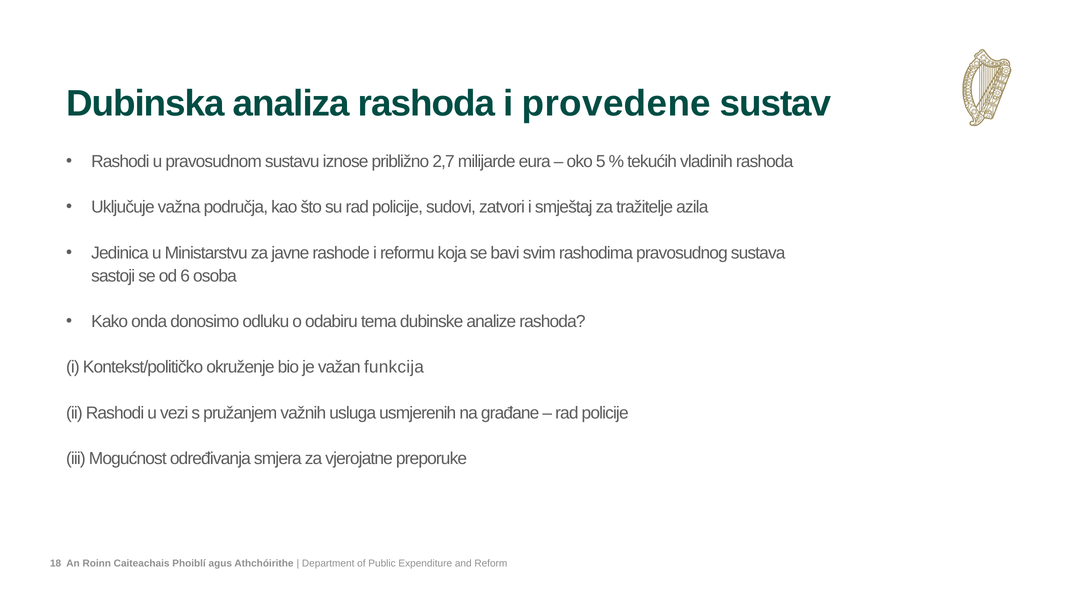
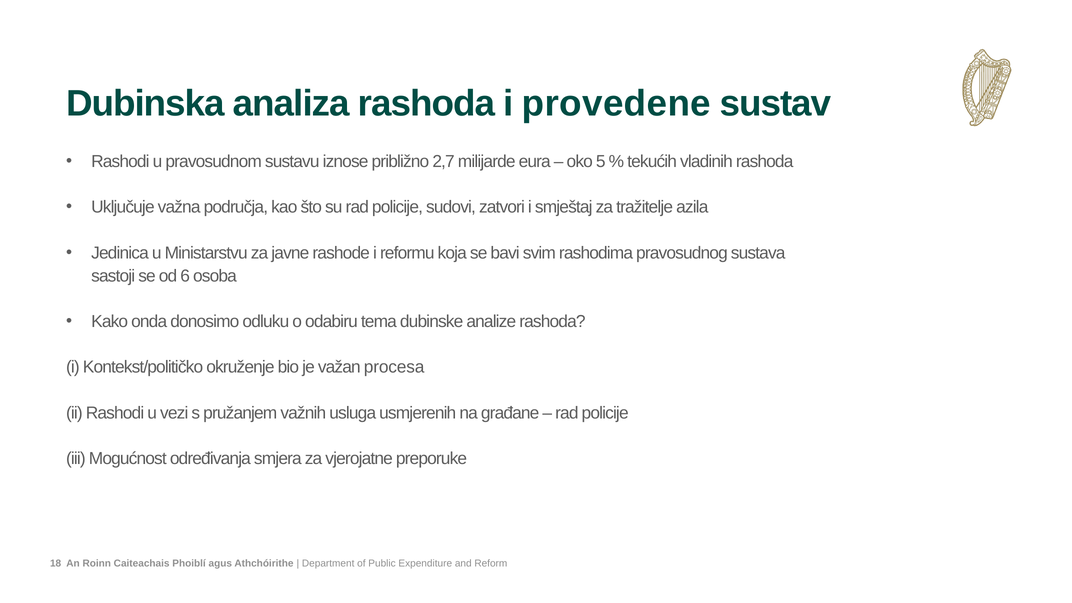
funkcija: funkcija -> procesa (394, 367)
